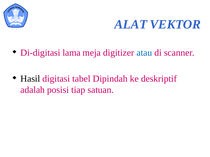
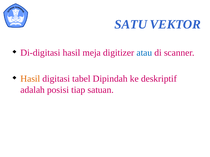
ALAT: ALAT -> SATU (131, 25)
Di-digitasi lama: lama -> hasil (72, 53)
Hasil colour: black -> orange (30, 79)
